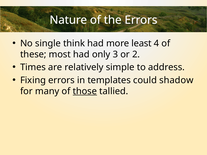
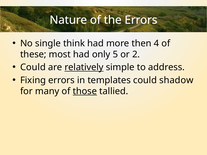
least: least -> then (141, 43)
3: 3 -> 5 (115, 54)
Times: Times -> Could (33, 67)
relatively underline: none -> present (84, 67)
